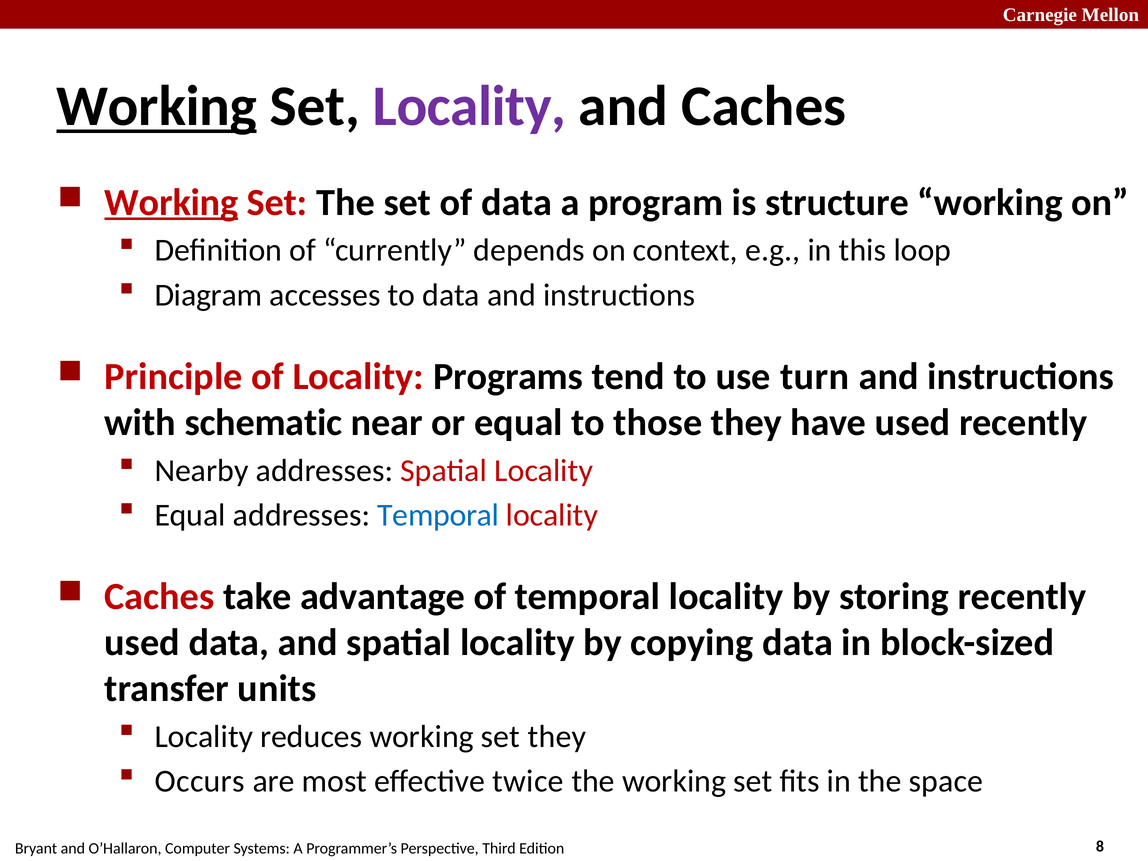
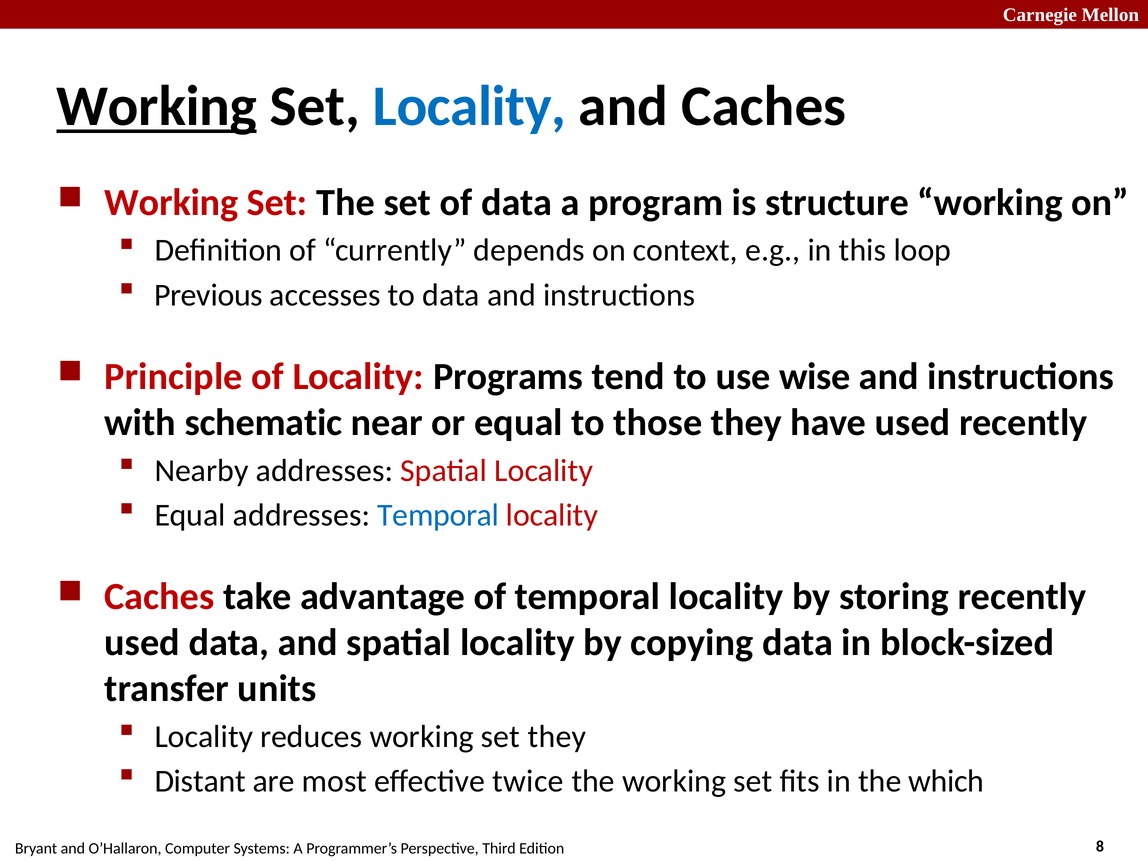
Locality colour: purple -> blue (469, 107)
Working underline: present -> none (171, 202)
Diagram: Diagram -> Previous (208, 295)
turn: turn -> wise (815, 377)
Occurs: Occurs -> Distant (200, 781)
space: space -> which (946, 781)
